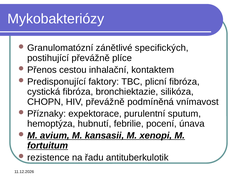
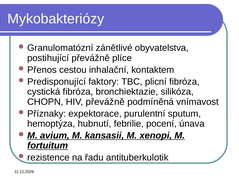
specifických: specifických -> obyvatelstva (162, 48)
